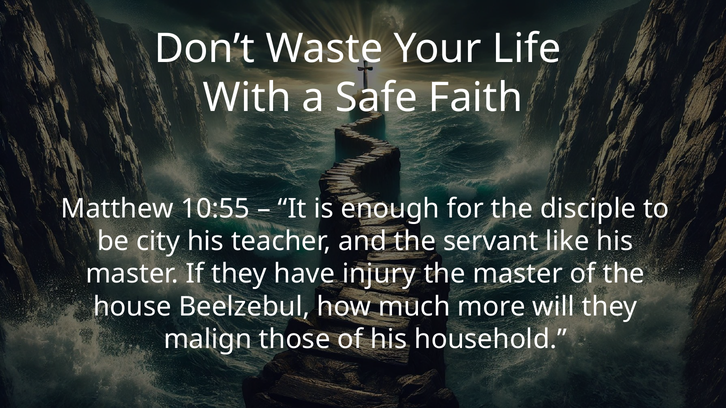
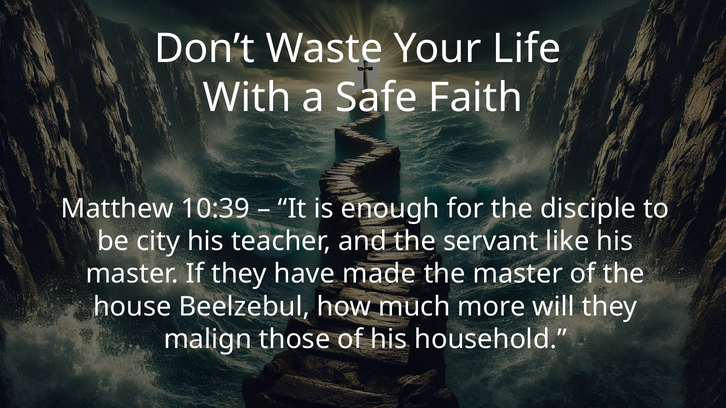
10:55: 10:55 -> 10:39 (215, 209)
injury: injury -> made (379, 274)
